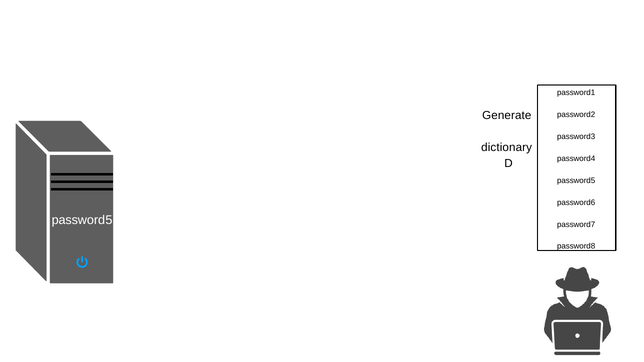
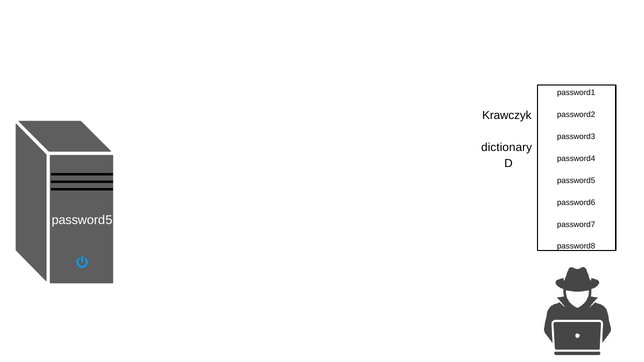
Generate: Generate -> Krawczyk (507, 116)
